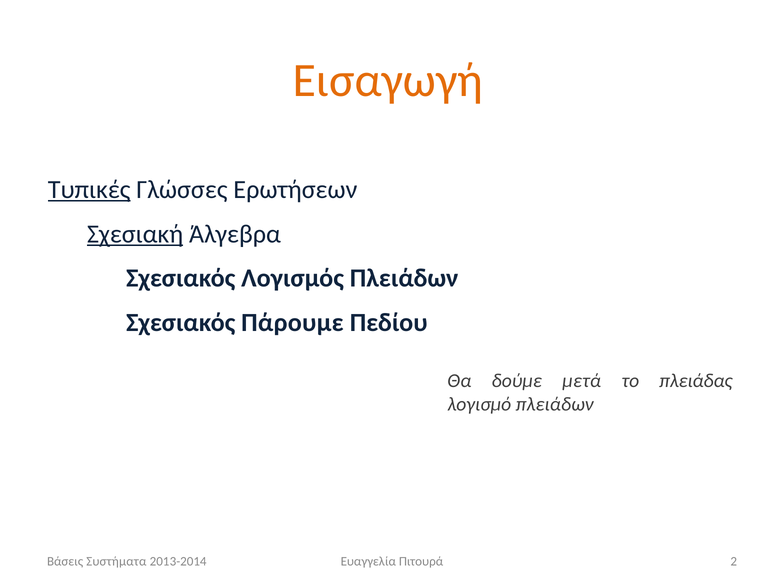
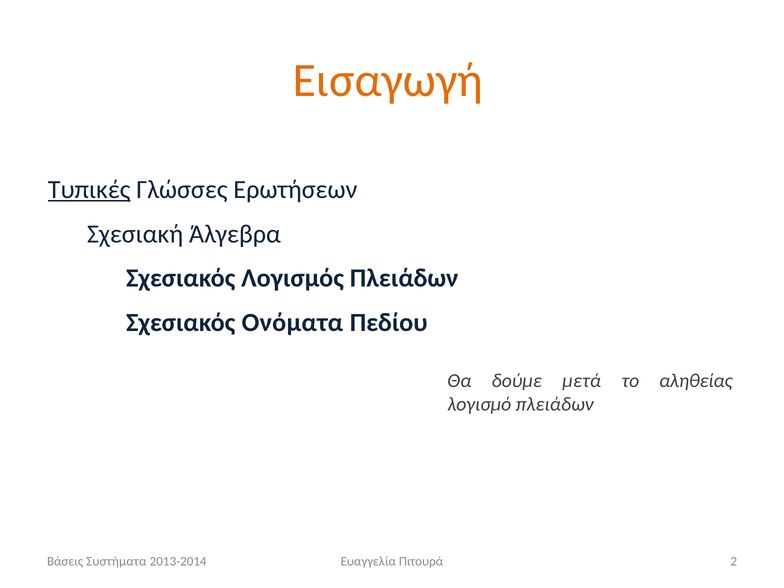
Σχεσιακή underline: present -> none (135, 234)
Πάρουμε: Πάρουμε -> Ονόματα (292, 323)
πλειάδας: πλειάδας -> αληθείας (696, 381)
